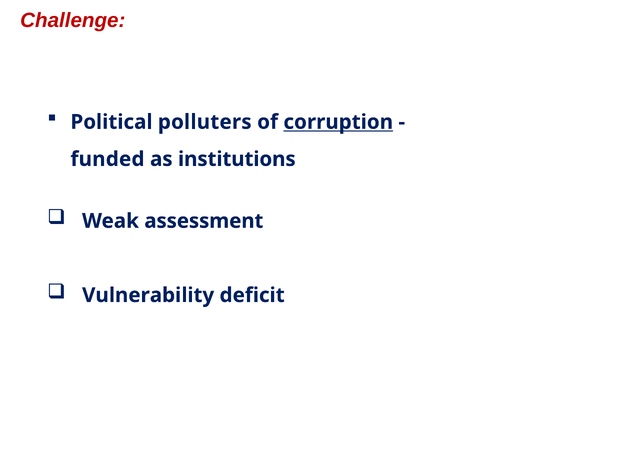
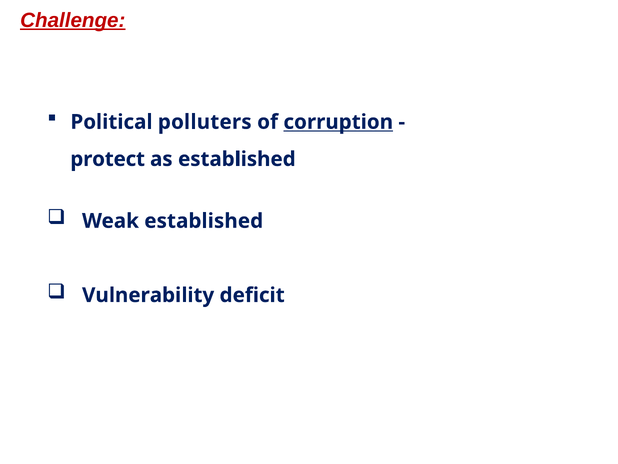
Challenge underline: none -> present (73, 20)
funded: funded -> protect (108, 159)
as institutions: institutions -> established (237, 159)
Weak assessment: assessment -> established (204, 221)
